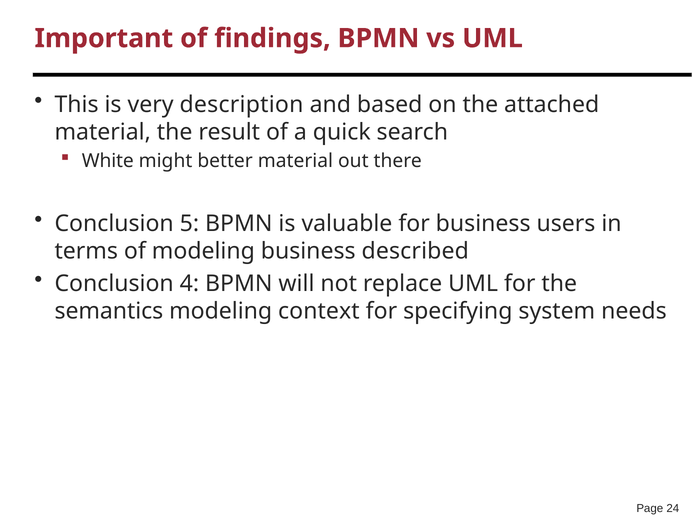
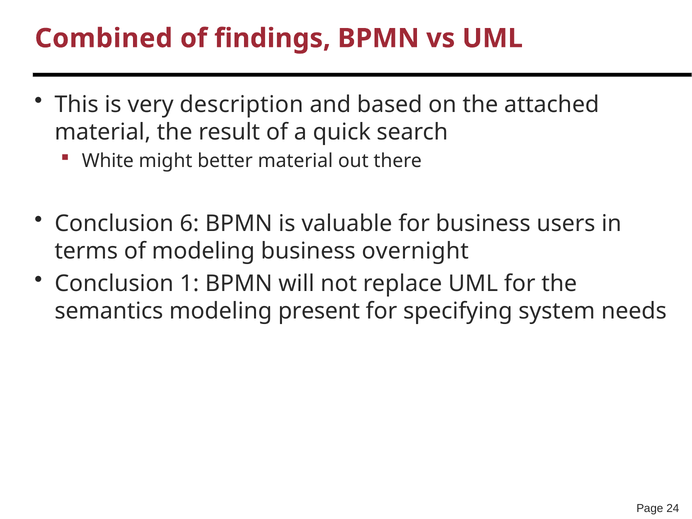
Important: Important -> Combined (104, 38)
5: 5 -> 6 (189, 224)
described: described -> overnight (415, 251)
4: 4 -> 1 (189, 284)
context: context -> present (319, 311)
